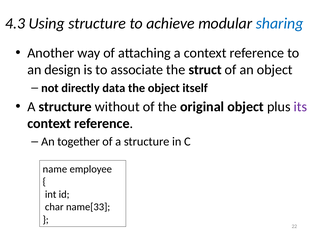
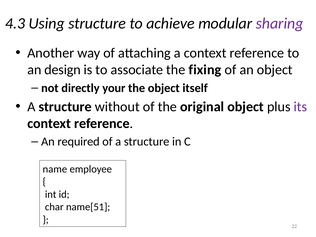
sharing colour: blue -> purple (280, 23)
struct: struct -> fixing (205, 70)
data: data -> your (114, 88)
together: together -> required (79, 142)
name[33: name[33 -> name[51 (88, 207)
